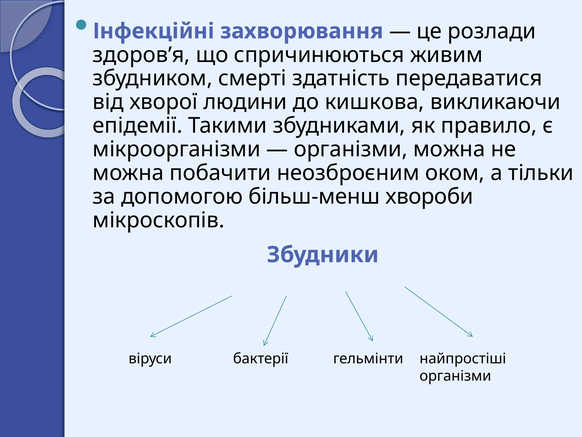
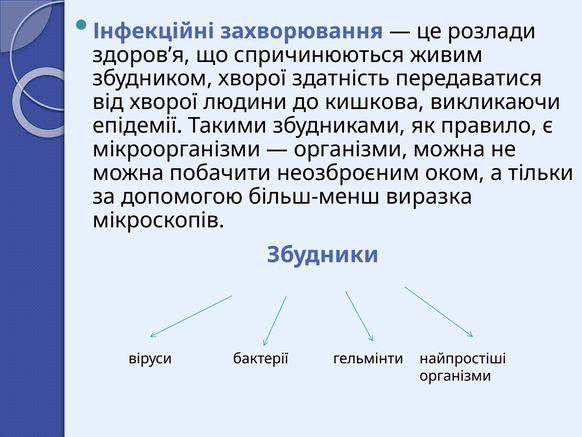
збудником смерті: смерті -> хворої (252, 78)
хвороби: хвороби -> виразка (429, 196)
